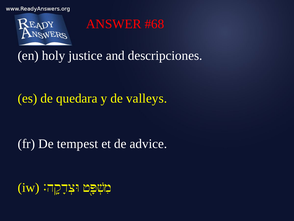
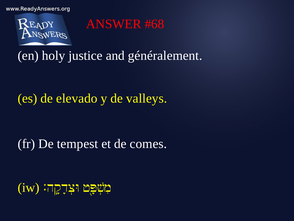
descripciones: descripciones -> généralement (165, 56)
quedara: quedara -> elevado (77, 98)
advice: advice -> comes (148, 143)
